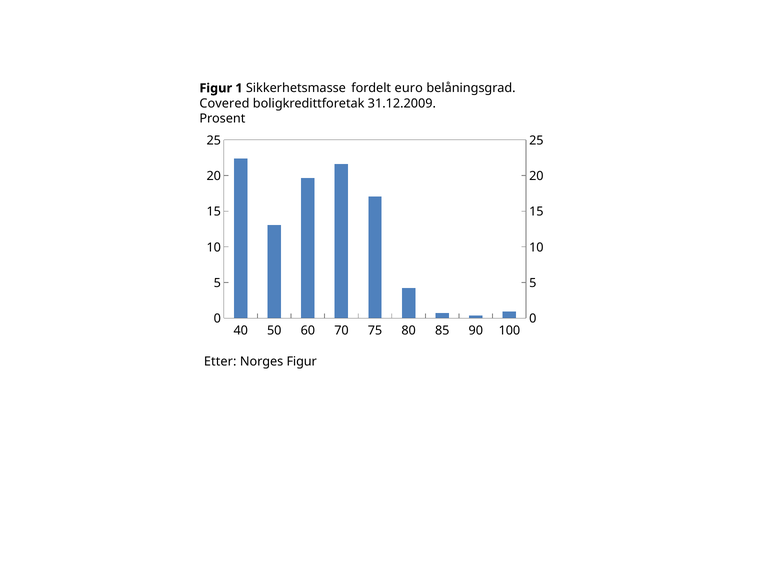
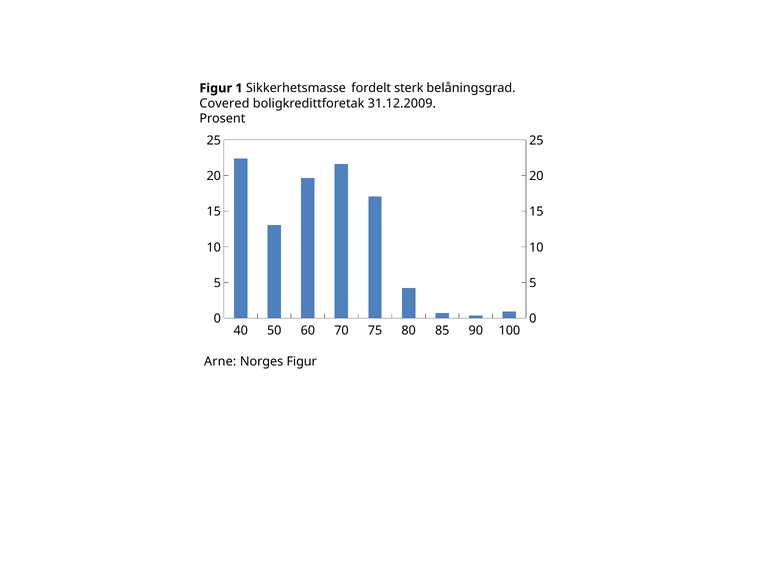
euro: euro -> sterk (409, 88)
Etter: Etter -> Arne (220, 361)
